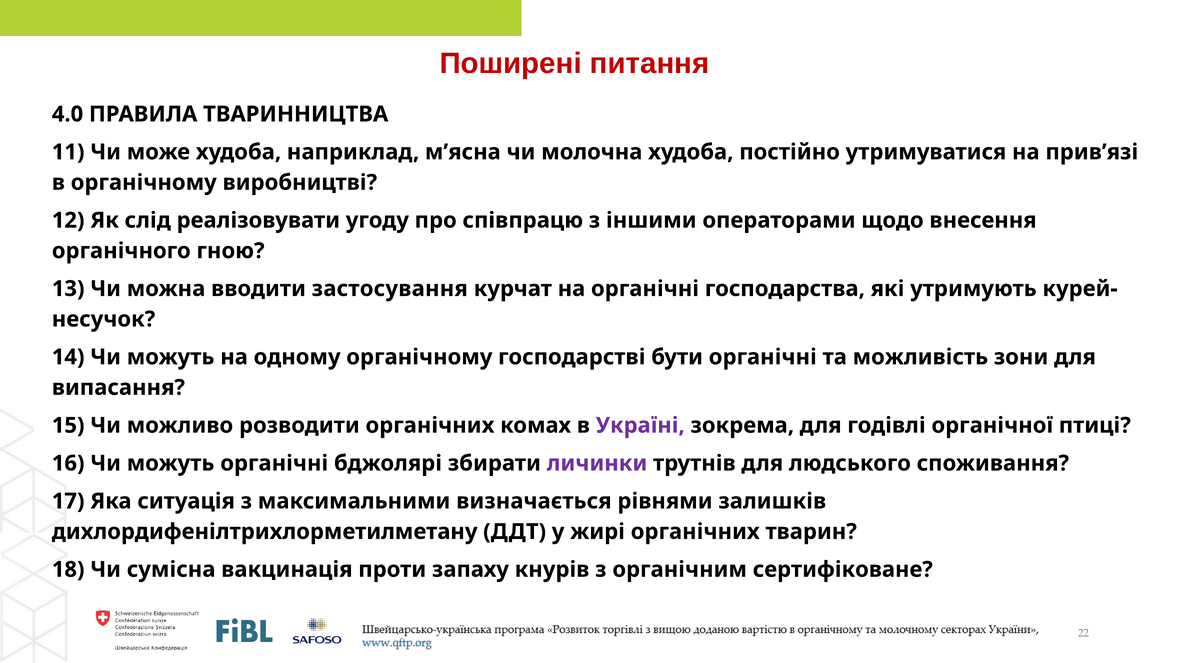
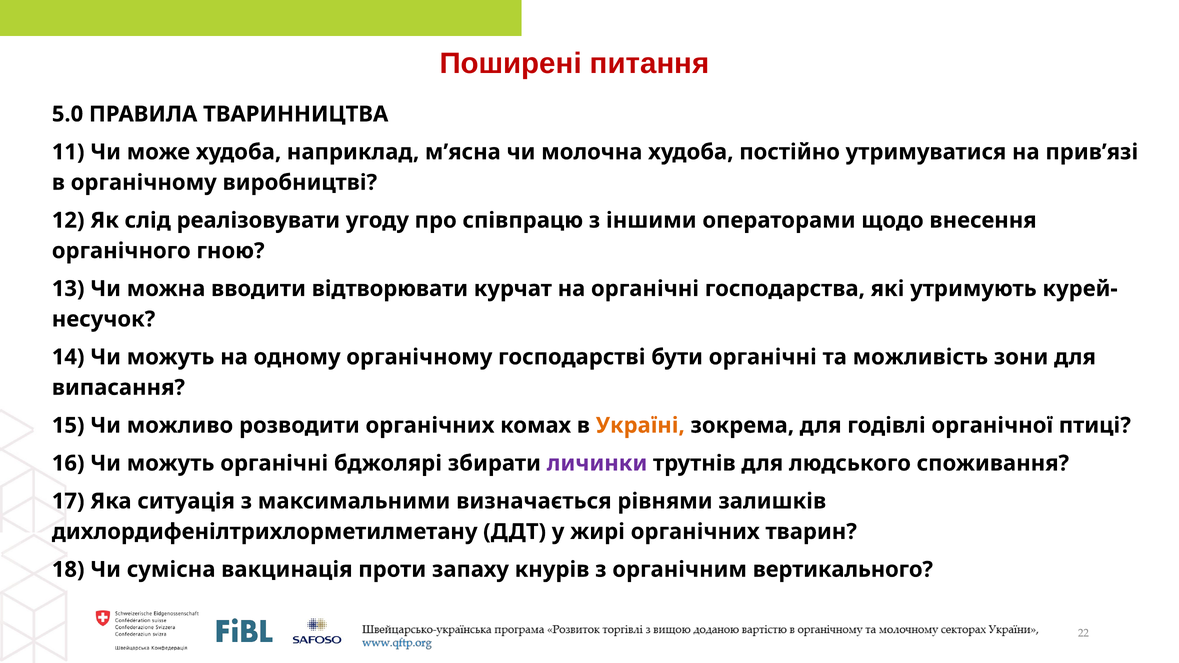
4.0: 4.0 -> 5.0 (68, 114)
застосування: застосування -> відтворювати (390, 289)
Україні colour: purple -> orange (640, 426)
сертифіковане: сертифіковане -> вертикального (843, 570)
